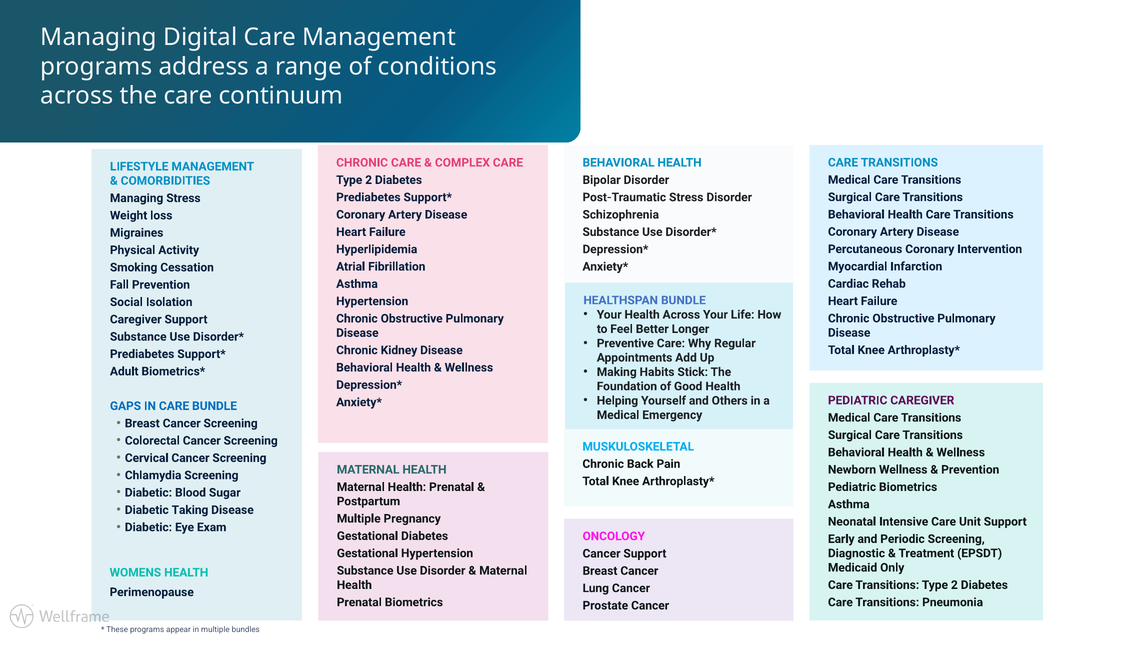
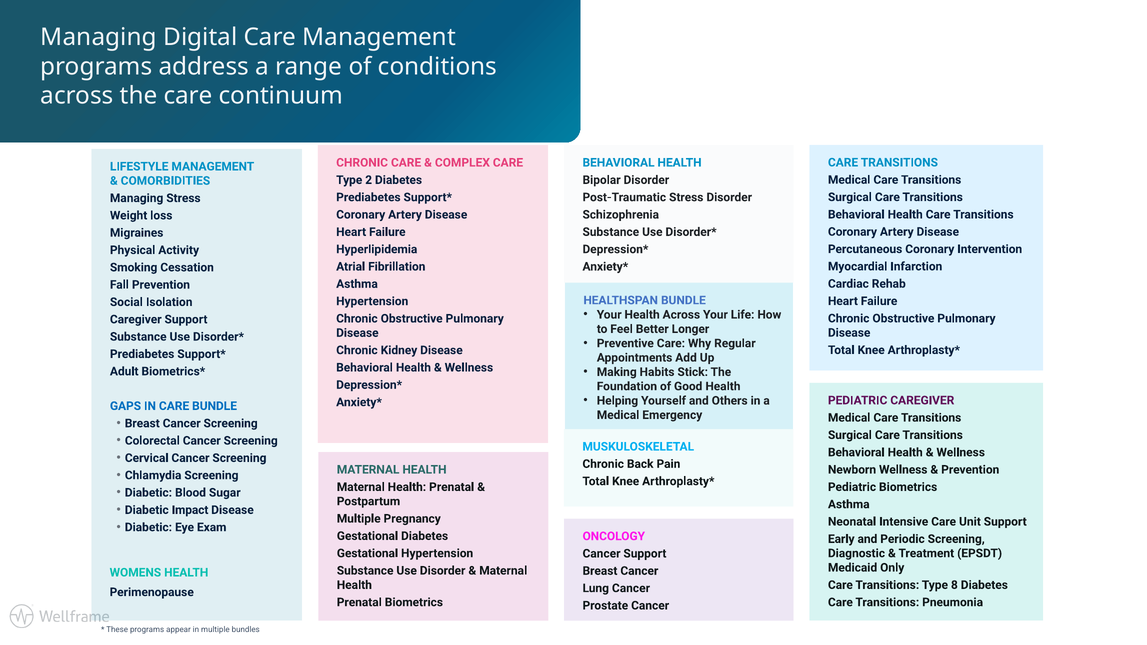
Taking: Taking -> Impact (190, 510)
Transitions Type 2: 2 -> 8 (954, 585)
